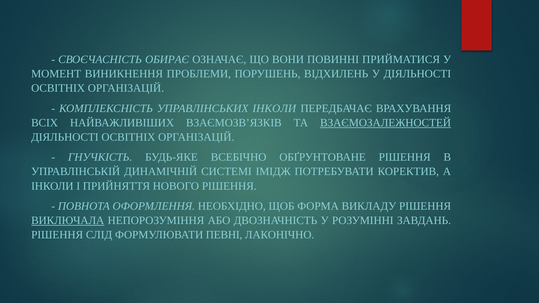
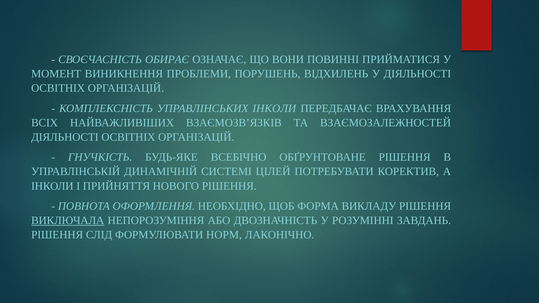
ВЗАЄМОЗАЛЕЖНОСТЕЙ underline: present -> none (386, 123)
ІМІДЖ: ІМІДЖ -> ЦІЛЕЙ (273, 172)
ПЕВНІ: ПЕВНІ -> НОРМ (224, 235)
